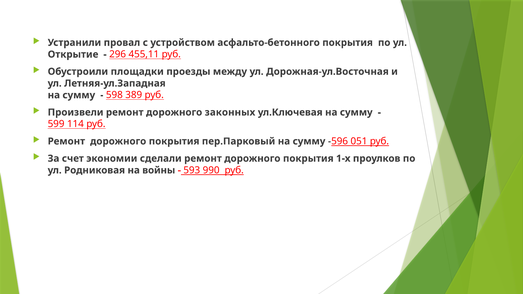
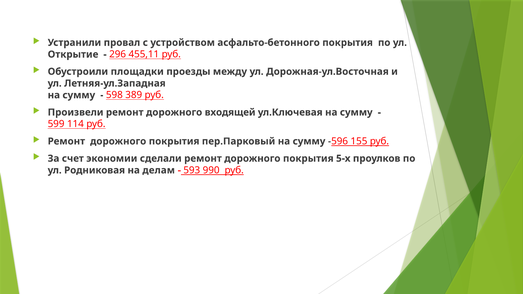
законных: законных -> входящей (230, 112)
051: 051 -> 155 (359, 141)
1-х: 1-х -> 5-х (343, 159)
войны: войны -> делам (159, 170)
